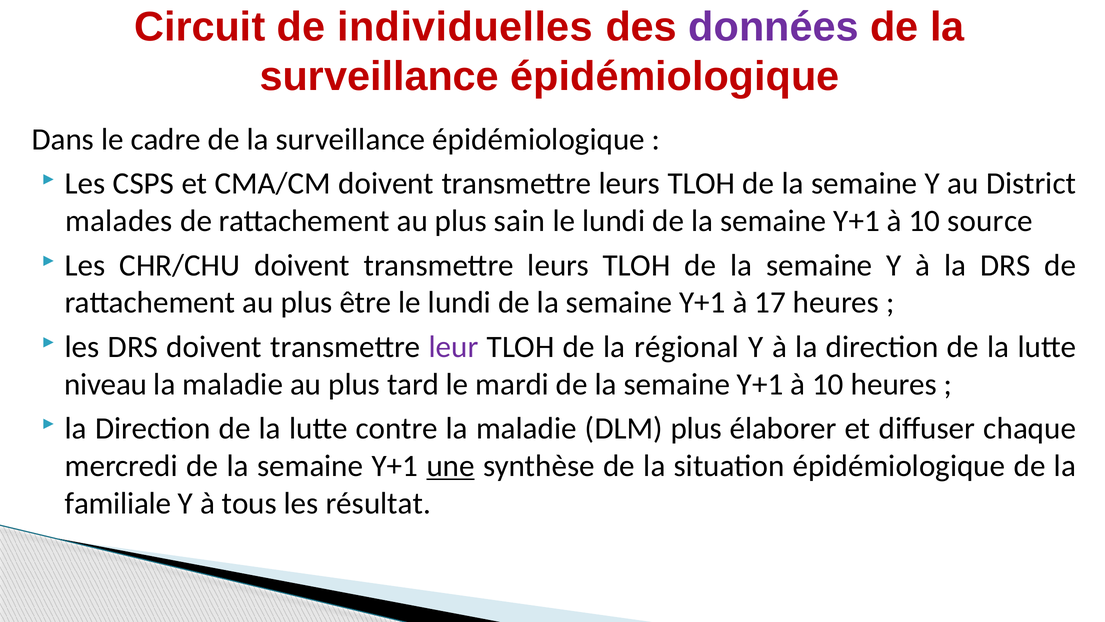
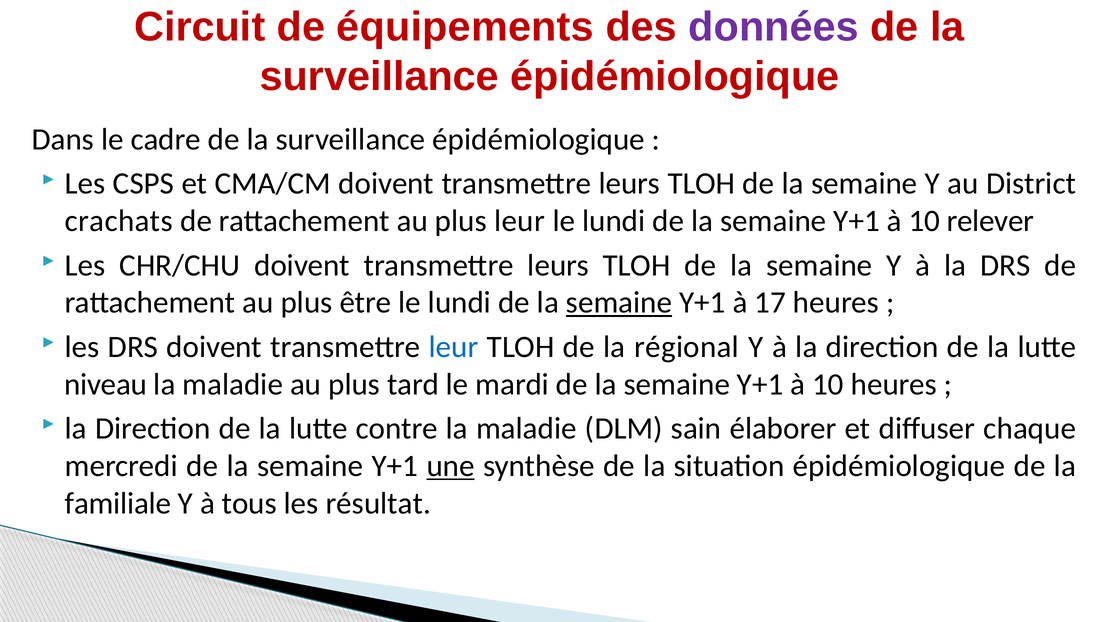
individuelles: individuelles -> équipements (465, 27)
malades: malades -> crachats (119, 221)
plus sain: sain -> leur (520, 221)
source: source -> relever (990, 221)
semaine underline: none -> present (619, 302)
leur colour: purple -> blue (454, 347)
DLM plus: plus -> sain (696, 428)
